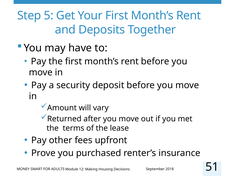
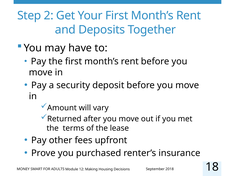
5: 5 -> 2 (49, 16)
51: 51 -> 18 (212, 167)
